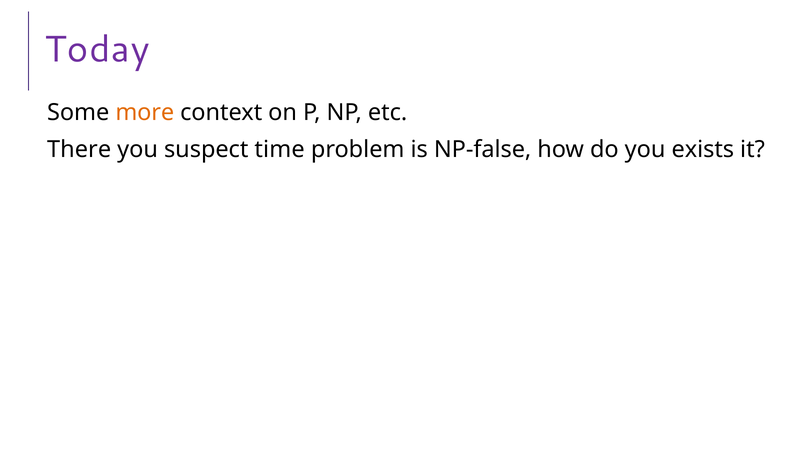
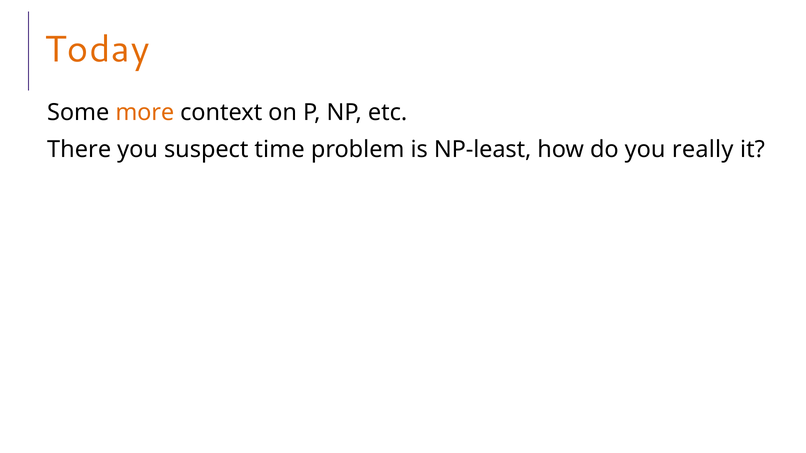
Today colour: purple -> orange (97, 49)
NP-false: NP-false -> NP-least (483, 150)
exists: exists -> really (703, 150)
